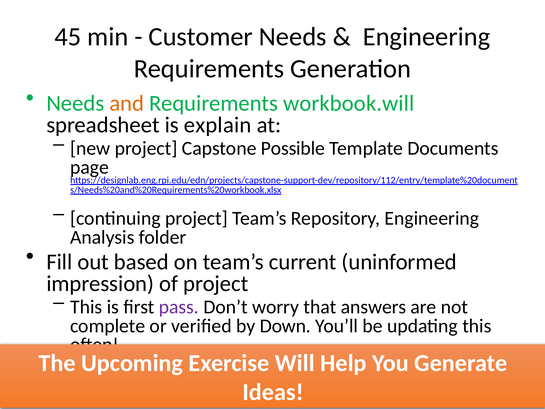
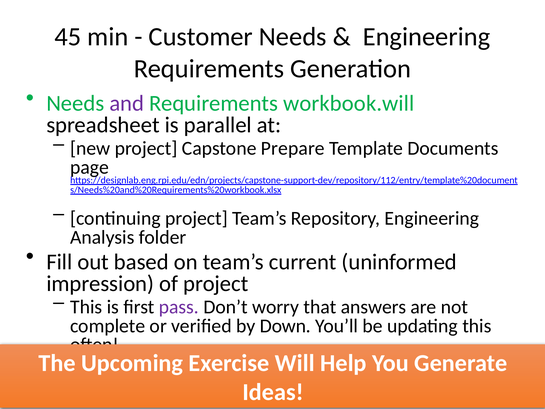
and colour: orange -> purple (127, 103)
explain: explain -> parallel (218, 125)
Possible: Possible -> Prepare (293, 148)
